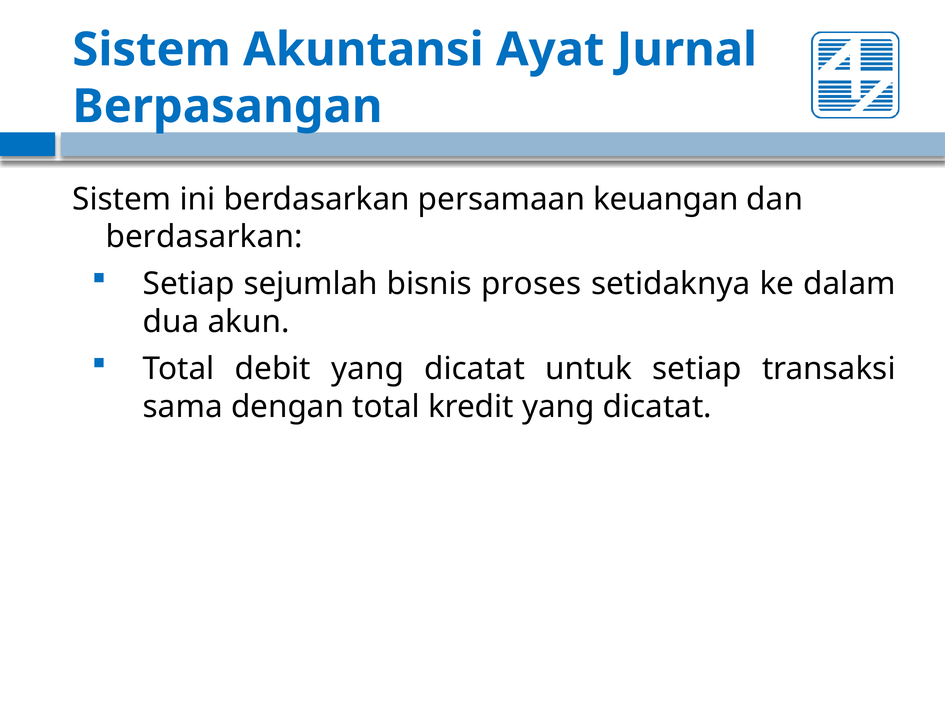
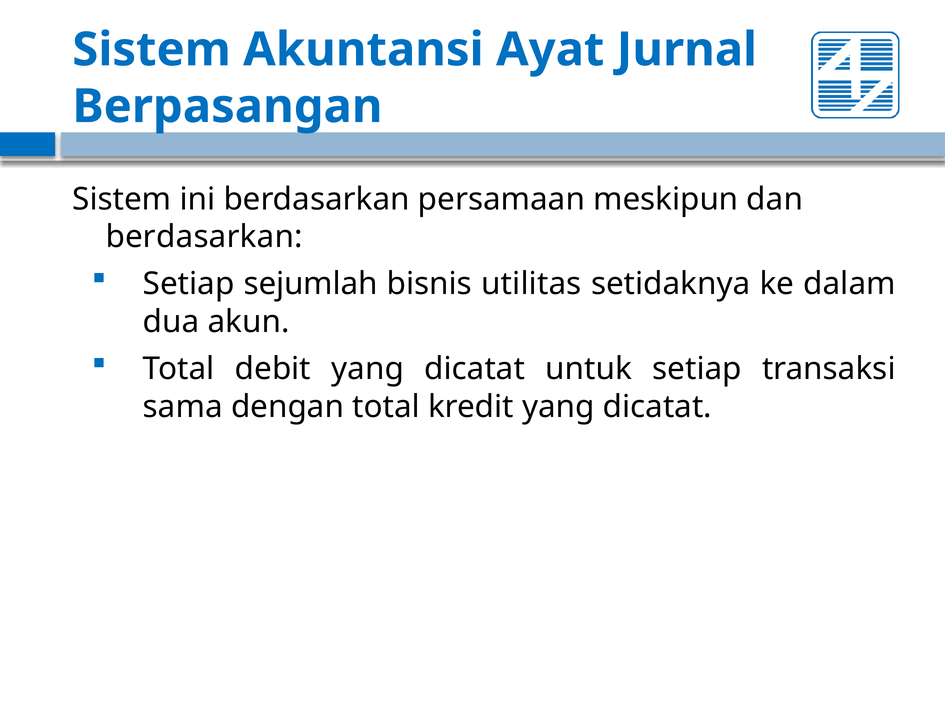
keuangan: keuangan -> meskipun (666, 199)
proses: proses -> utilitas (531, 284)
